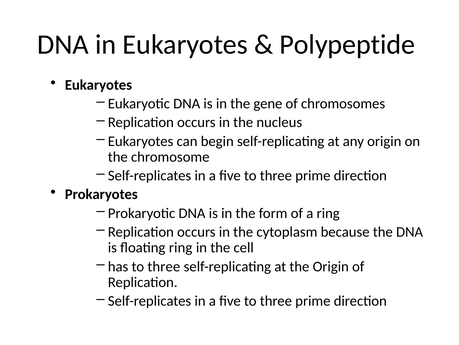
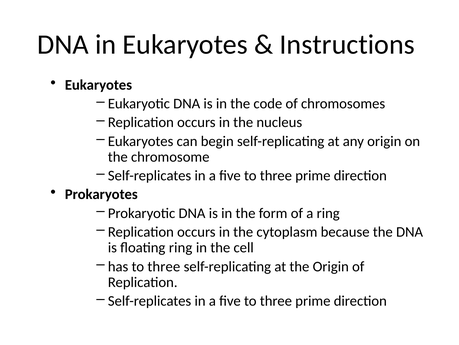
Polypeptide: Polypeptide -> Instructions (347, 44)
gene: gene -> code (268, 103)
